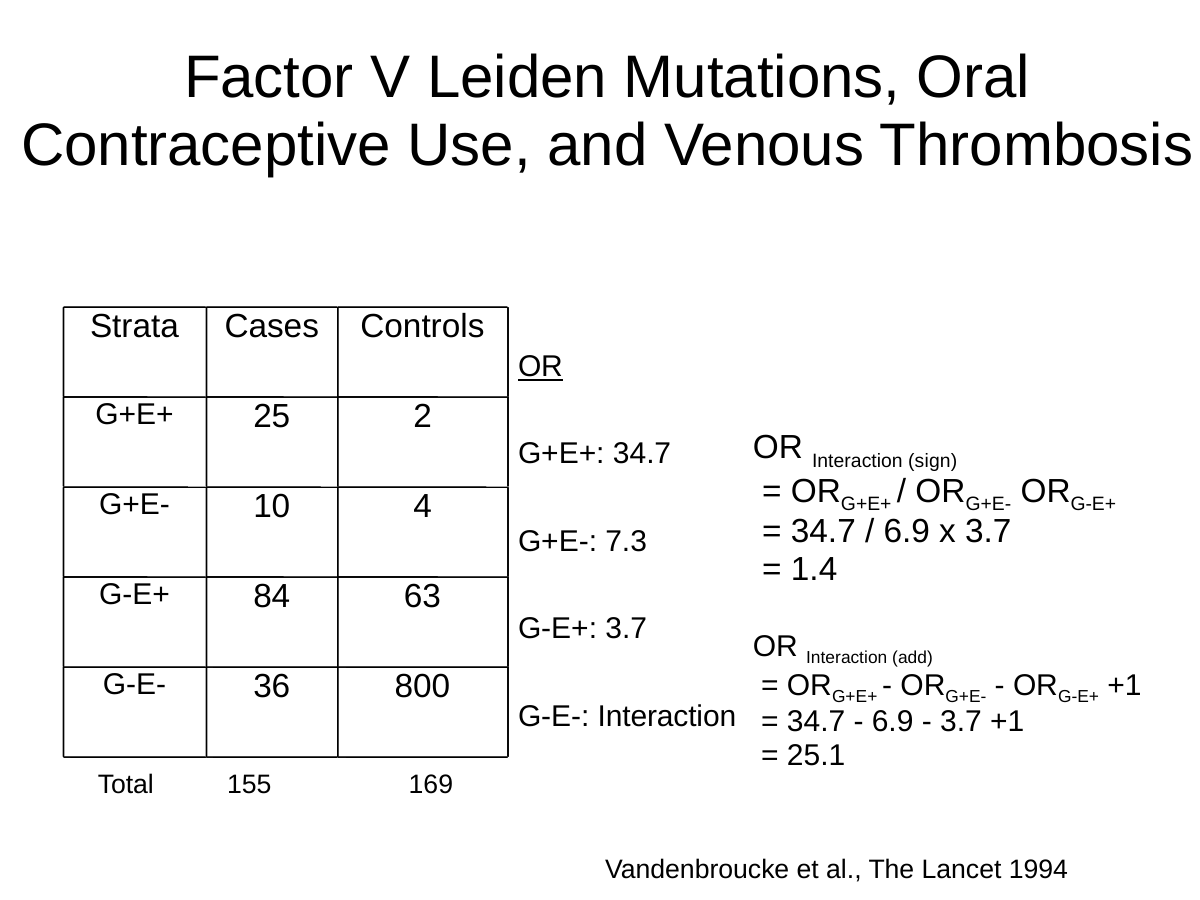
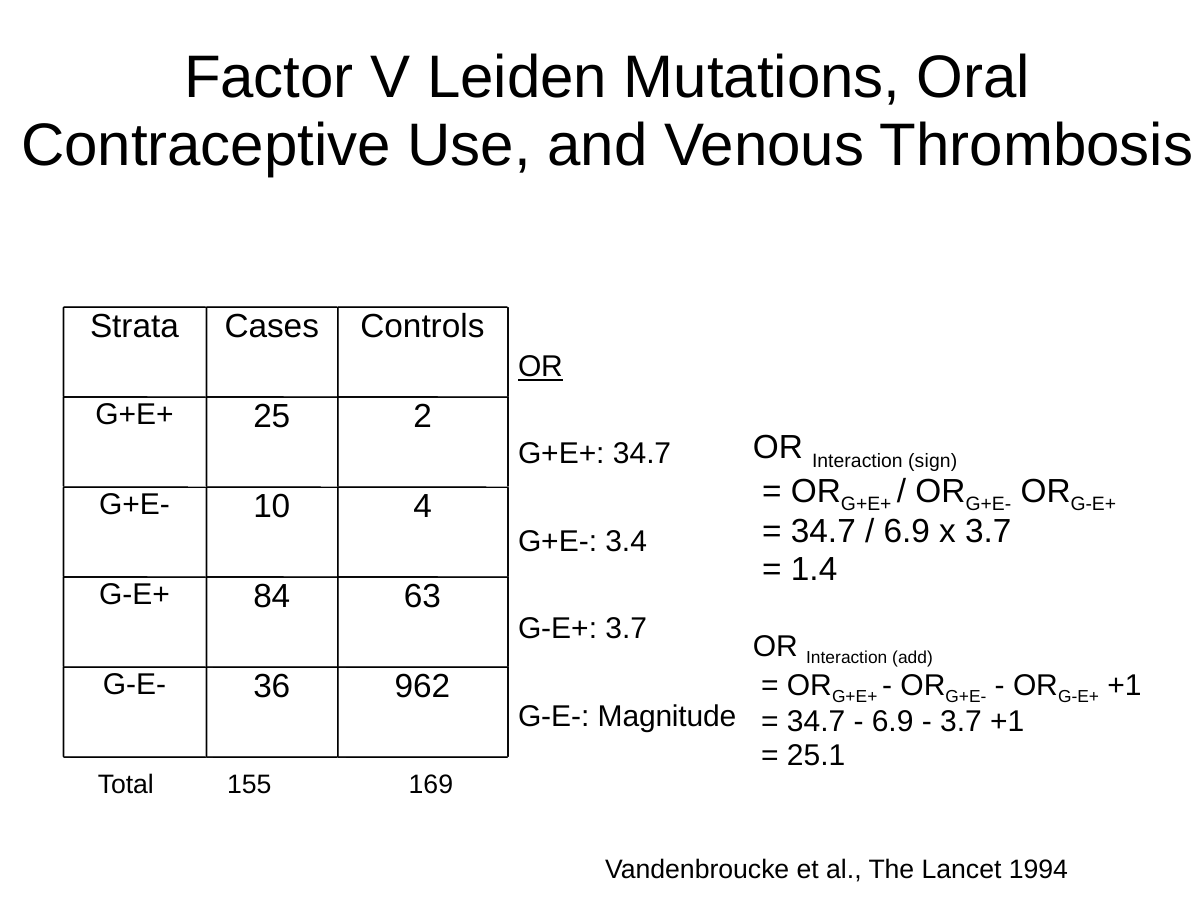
7.3: 7.3 -> 3.4 (626, 541)
800: 800 -> 962 (422, 687)
G-E- Interaction: Interaction -> Magnitude (667, 716)
